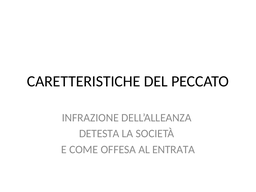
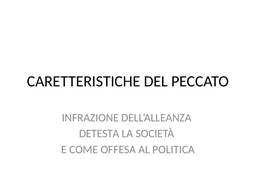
ENTRATA: ENTRATA -> POLITICA (174, 150)
